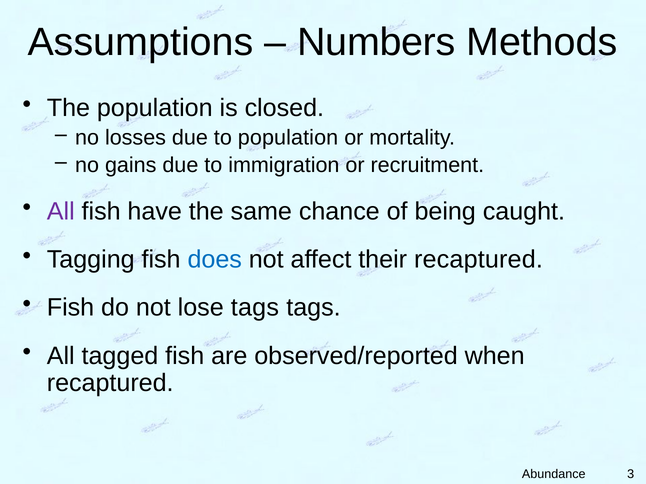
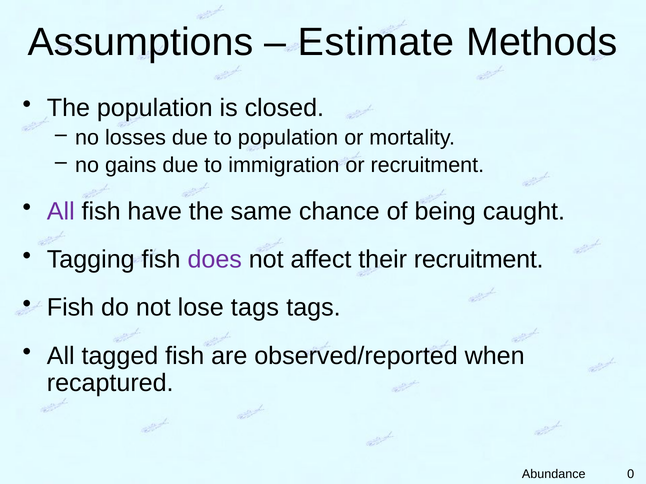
Numbers: Numbers -> Estimate (376, 42)
does colour: blue -> purple (215, 260)
their recaptured: recaptured -> recruitment (479, 260)
3: 3 -> 0 (631, 474)
